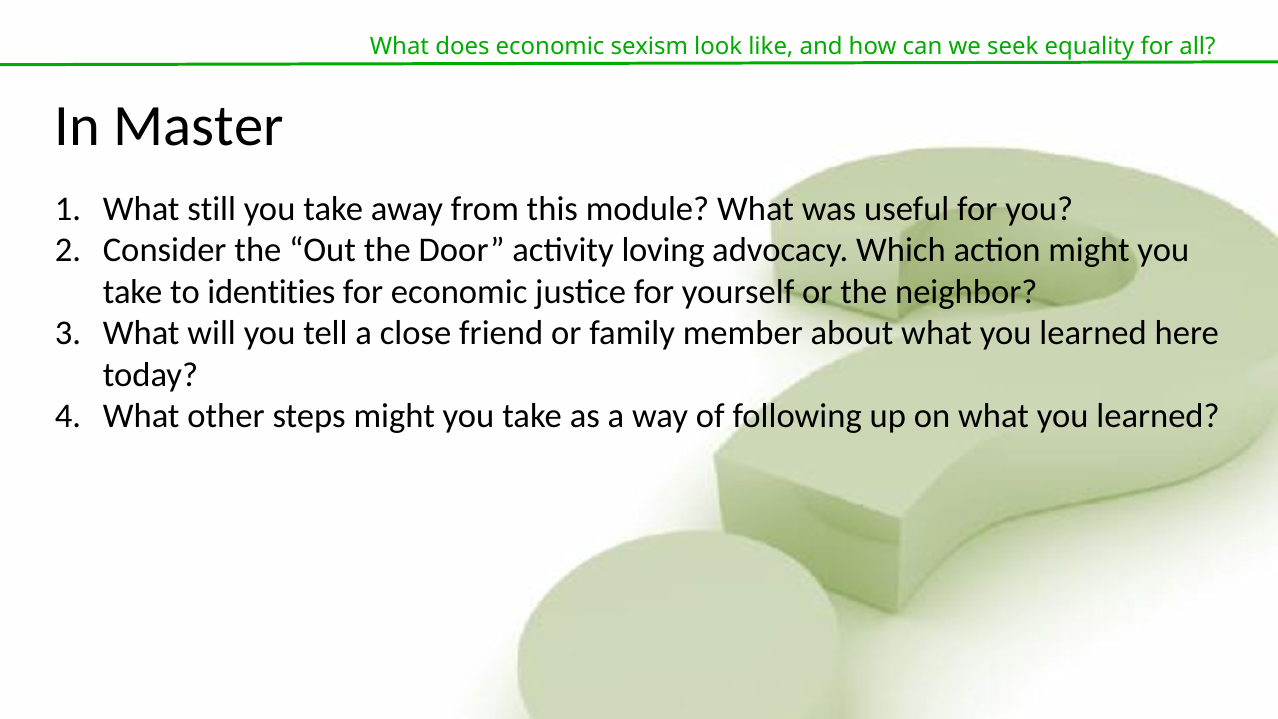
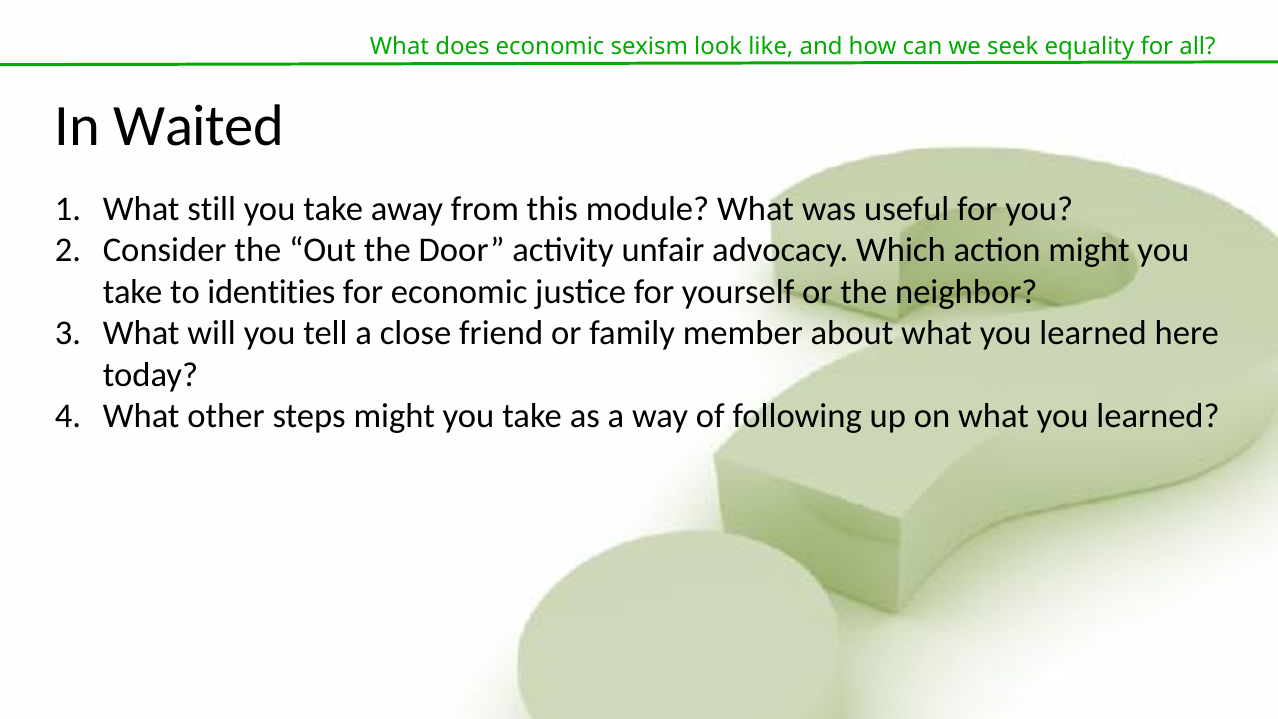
Master: Master -> Waited (199, 126)
loving: loving -> unfair (663, 250)
